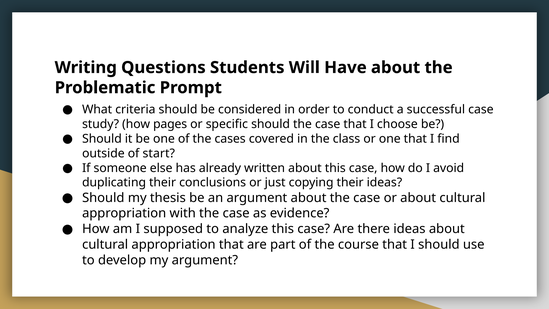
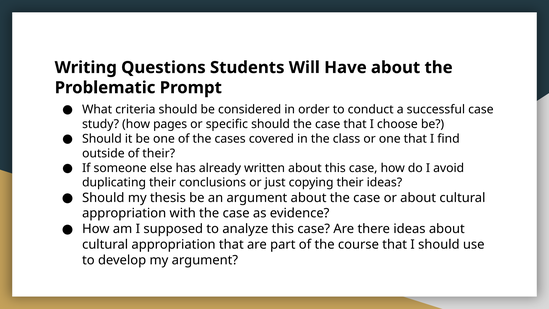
of start: start -> their (159, 153)
